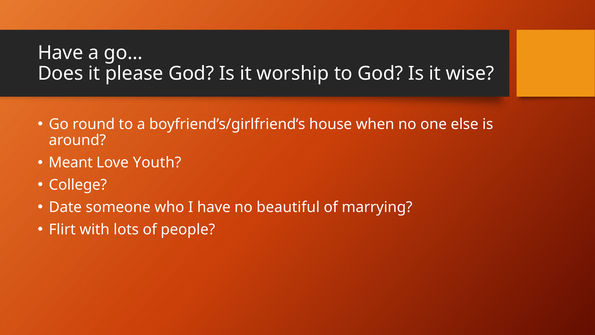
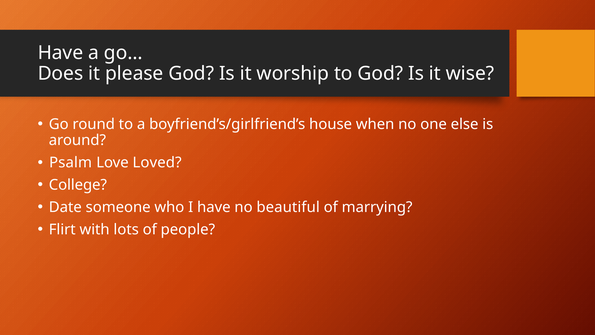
Meant: Meant -> Psalm (71, 163)
Youth: Youth -> Loved (157, 163)
